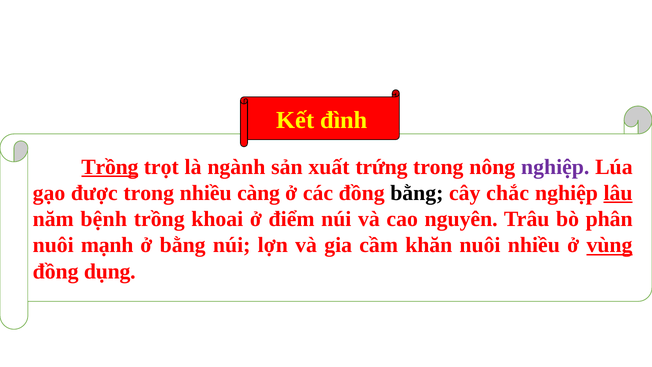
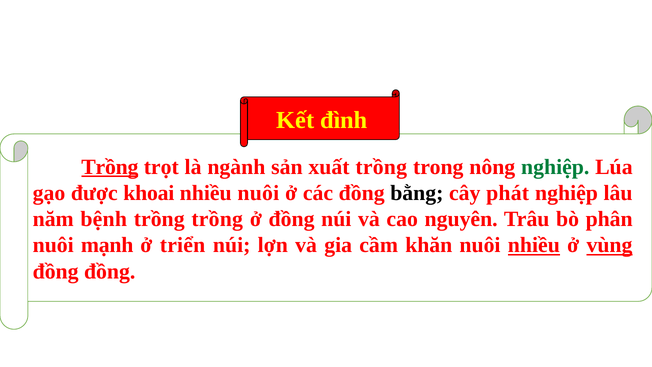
xuất trứng: trứng -> trồng (381, 167)
nghiệp colour: purple -> green (555, 167)
được trong: trong -> khoai (149, 193)
nhiều càng: càng -> nuôi (258, 193)
chắc: chắc -> phát (508, 193)
lâu underline: present -> none (618, 193)
trồng khoai: khoai -> trồng (217, 219)
ở điểm: điểm -> đồng (292, 219)
ở bằng: bằng -> triển (183, 245)
nhiều underline: none -> present (534, 245)
đồng dụng: dụng -> đồng (110, 271)
